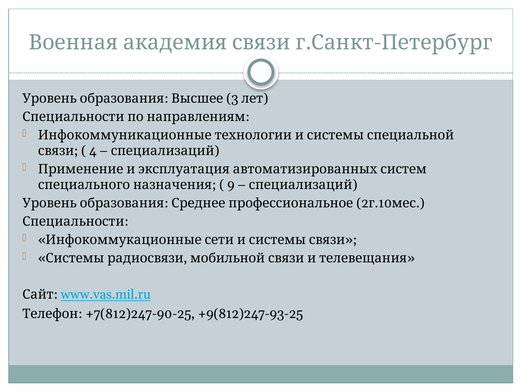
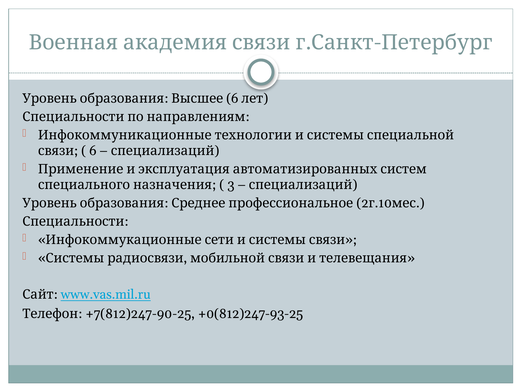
3: 3 -> 6 (232, 98)
4: 4 -> 6 (93, 151)
9: 9 -> 3 (231, 185)
+9(812)247-93-25: +9(812)247-93-25 -> +0(812)247-93-25 (251, 313)
